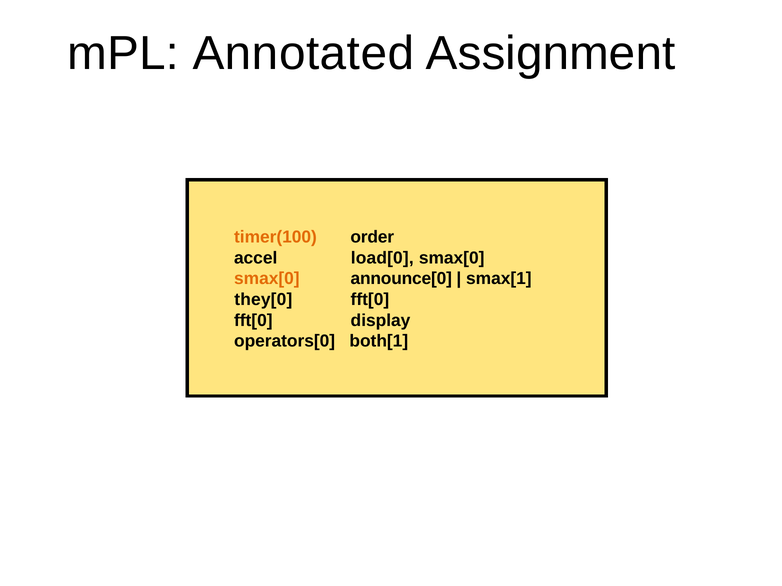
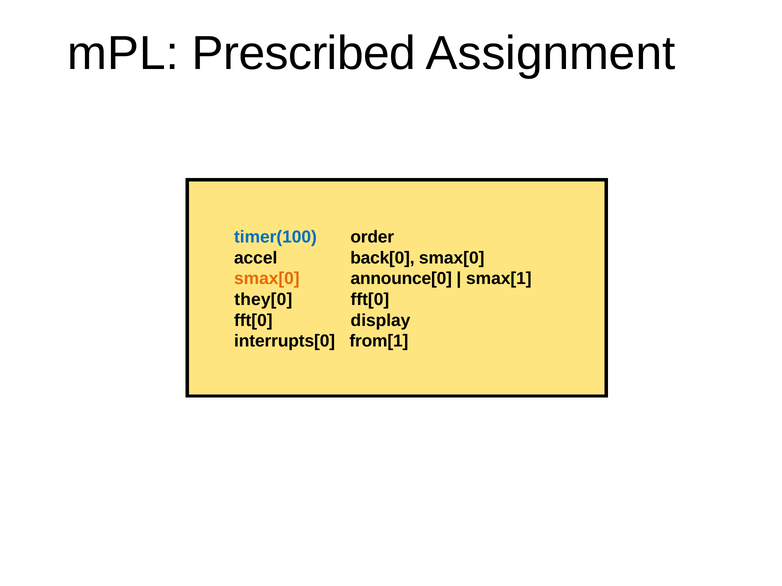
Annotated: Annotated -> Prescribed (304, 53)
timer(100 colour: orange -> blue (275, 237)
load[0: load[0 -> back[0 (382, 258)
operators[0: operators[0 -> interrupts[0 (285, 342)
both[1: both[1 -> from[1 (379, 342)
